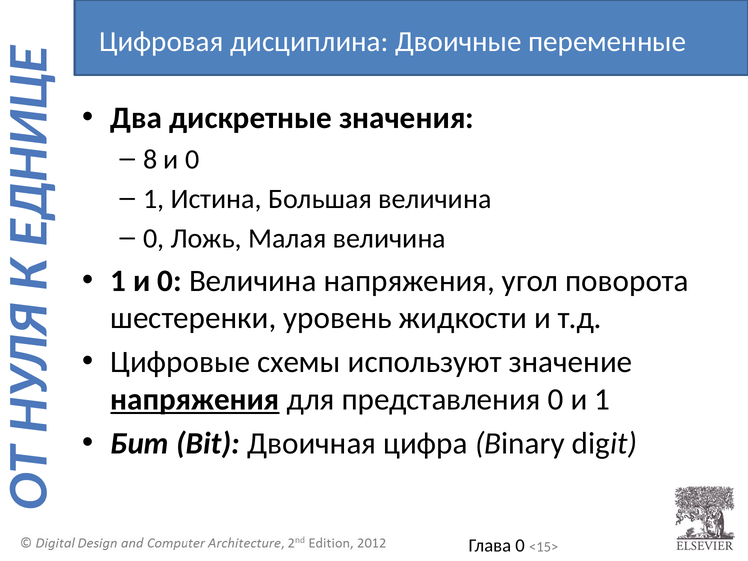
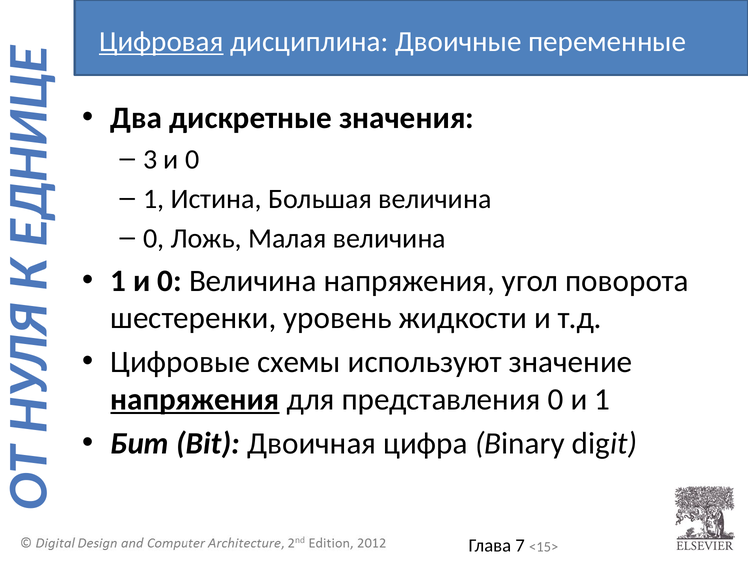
Цифровая underline: none -> present (161, 42)
8: 8 -> 3 (150, 159)
0: 0 -> 7 (520, 546)
